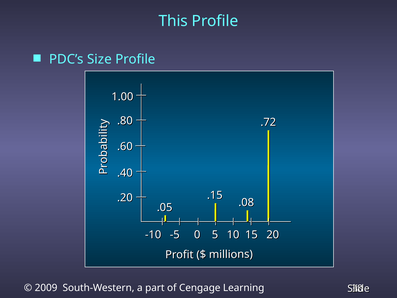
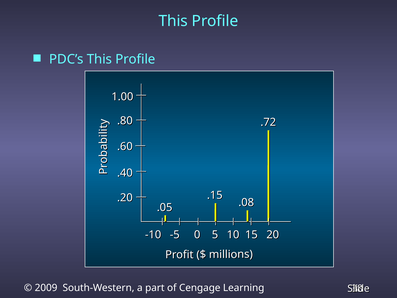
PDC’s Size: Size -> This (99, 59)
